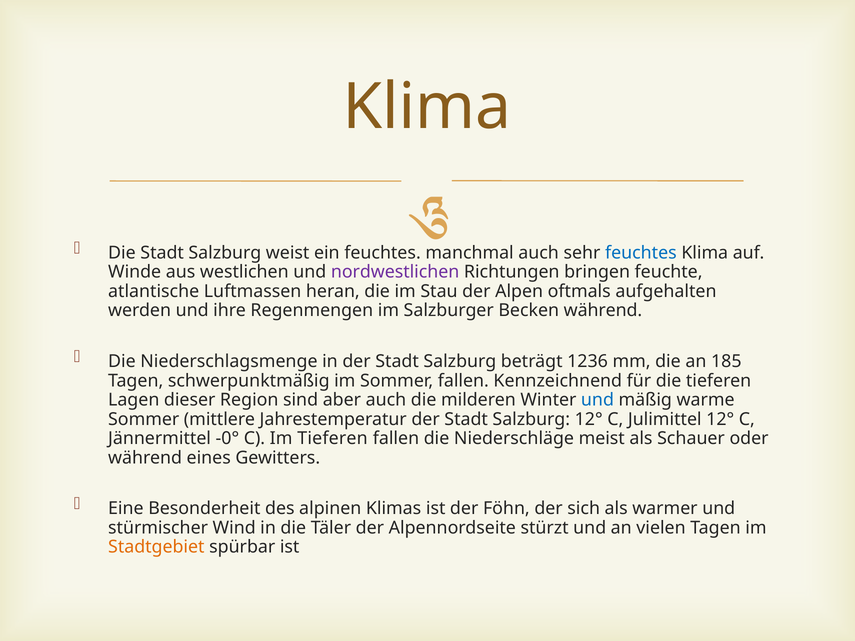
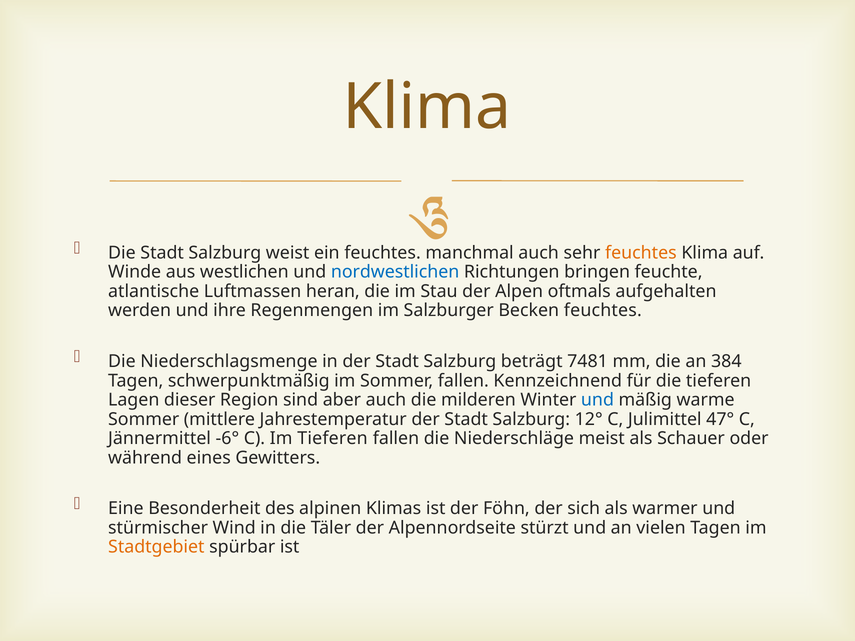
feuchtes colour: blue -> orange (641, 253)
nordwestlichen colour: purple -> blue (395, 272)
Becken während: während -> feuchtes (603, 311)
1236: 1236 -> 7481 (588, 362)
185: 185 -> 384 (726, 362)
Julimittel 12°: 12° -> 47° (720, 419)
-0°: -0° -> -6° (227, 439)
